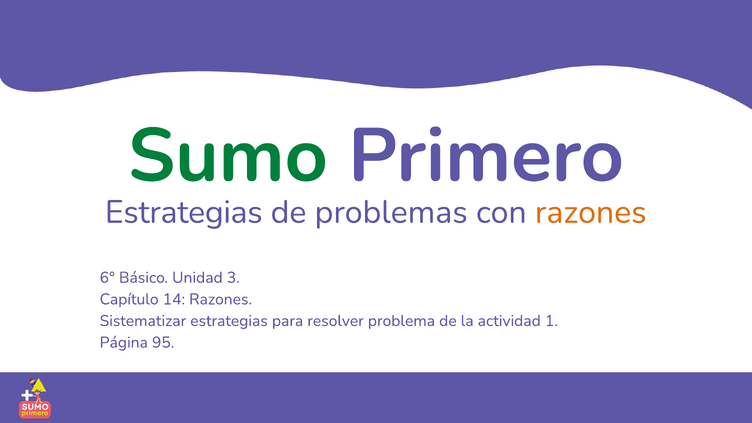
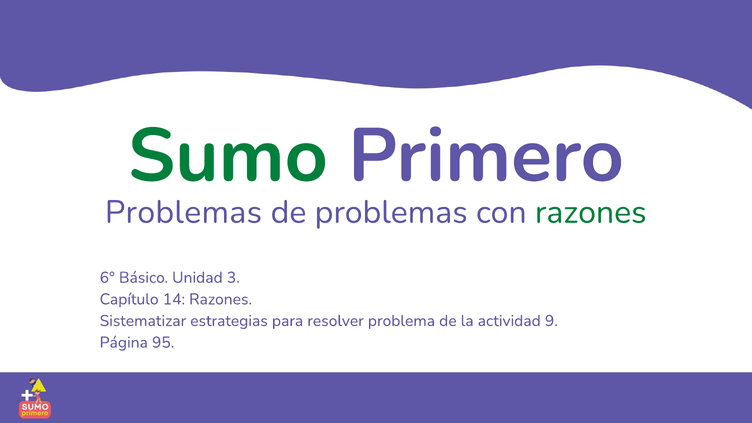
Estrategias: Estrategias -> Problemas (183, 212)
razones colour: orange -> green (591, 212)
1: 1 -> 9 (551, 321)
